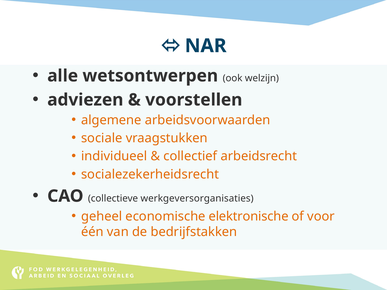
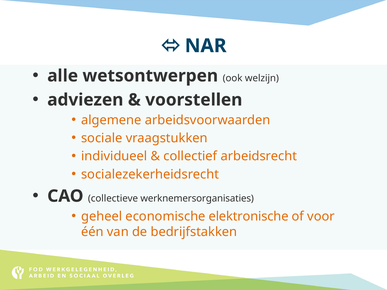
werkgeversorganisaties: werkgeversorganisaties -> werknemersorganisaties (197, 199)
